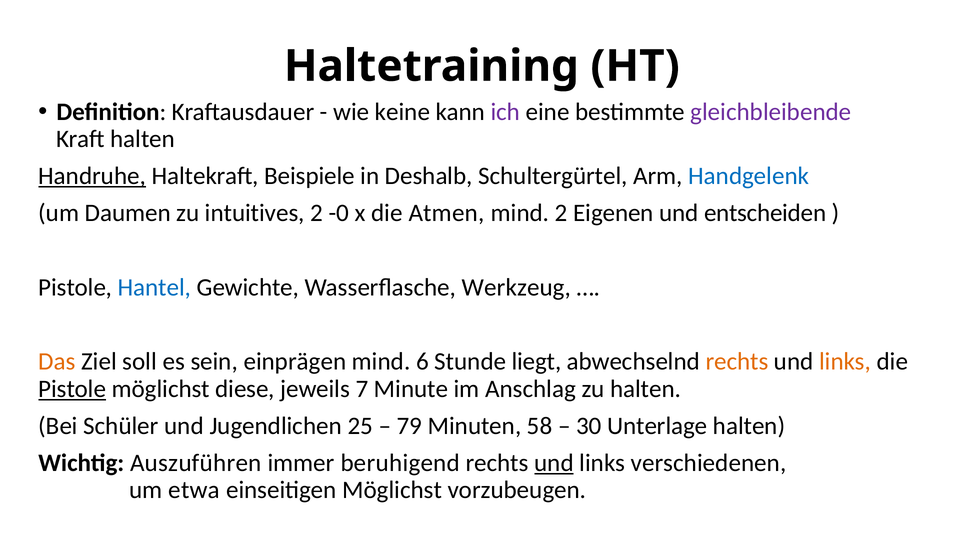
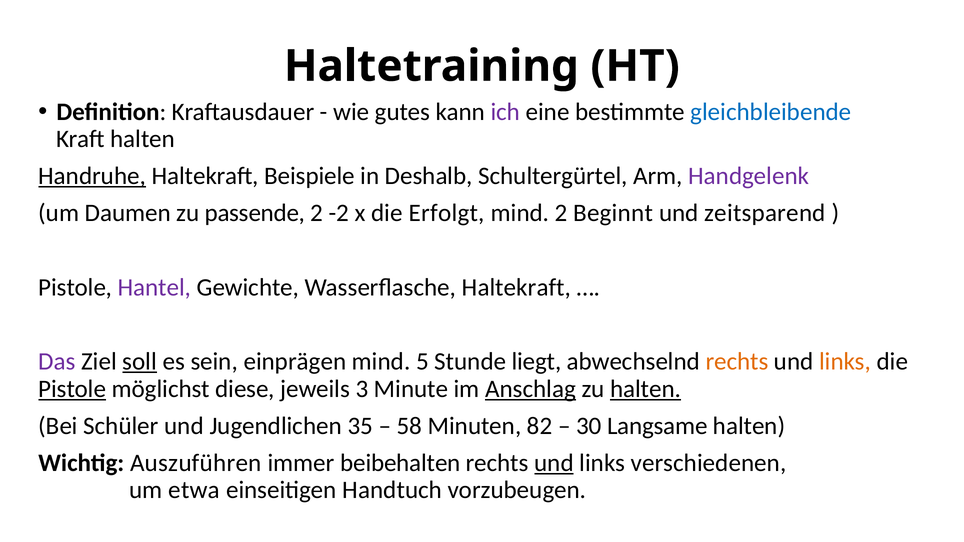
keine: keine -> gutes (403, 112)
gleichbleibende colour: purple -> blue (771, 112)
Handgelenk colour: blue -> purple (749, 176)
intuitives: intuitives -> passende (255, 213)
-0: -0 -> -2 (339, 213)
Atmen: Atmen -> Erfolgt (447, 213)
Eigenen: Eigenen -> Beginnt (613, 213)
entscheiden: entscheiden -> zeitsparend (765, 213)
Hantel colour: blue -> purple (154, 288)
Wasserflasche Werkzeug: Werkzeug -> Haltekraft (516, 288)
Das colour: orange -> purple (57, 362)
soll underline: none -> present (140, 362)
6: 6 -> 5 (422, 362)
7: 7 -> 3 (362, 389)
Anschlag underline: none -> present (531, 389)
halten underline: none -> present (646, 389)
25: 25 -> 35 (360, 426)
79: 79 -> 58 (409, 426)
58: 58 -> 82 (540, 426)
Unterlage: Unterlage -> Langsame (657, 426)
beruhigend: beruhigend -> beibehalten (400, 463)
einseitigen Möglichst: Möglichst -> Handtuch (392, 490)
